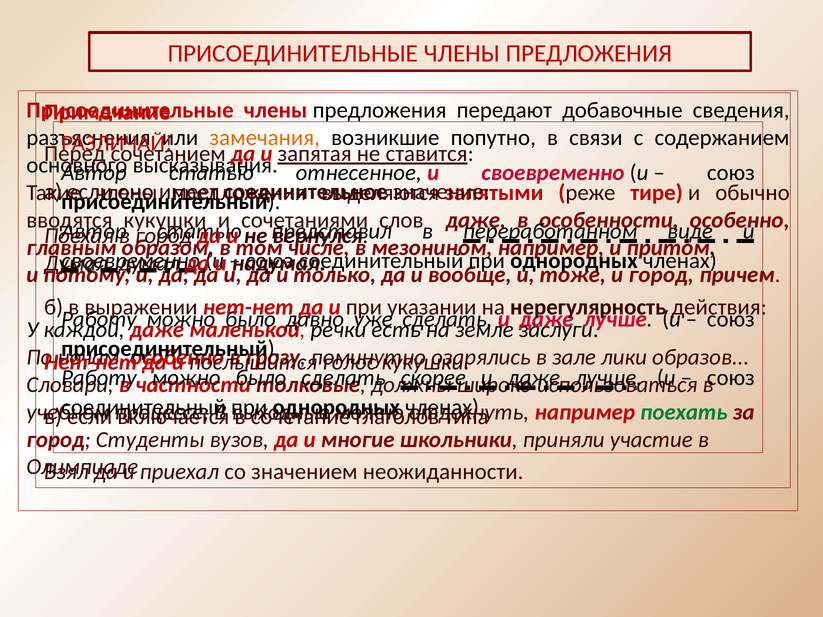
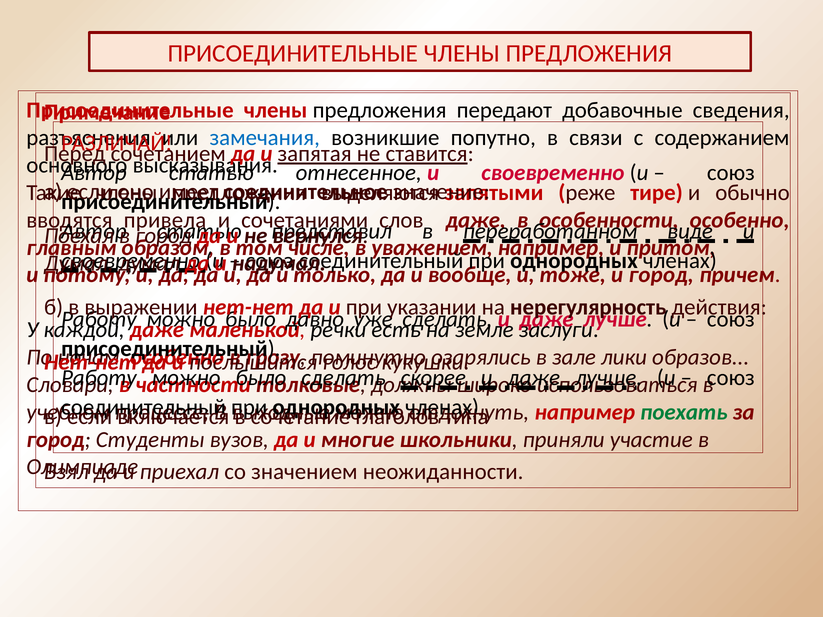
замечания colour: orange -> blue (265, 138)
кукушки: кукушки -> привела (165, 220)
мезонином: мезонином -> уважением (432, 248)
